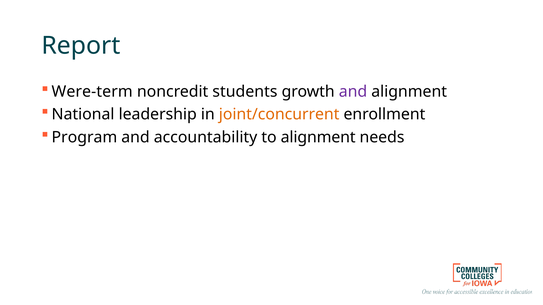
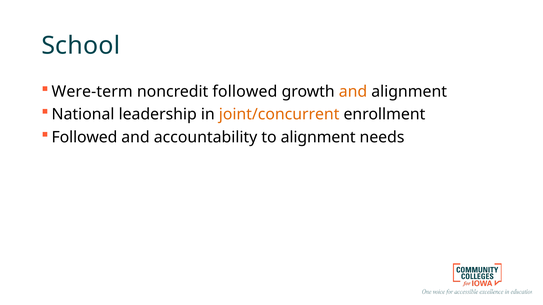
Report: Report -> School (81, 46)
noncredit students: students -> followed (245, 92)
and colour: purple -> orange (353, 92)
Program: Program -> Followed (84, 137)
